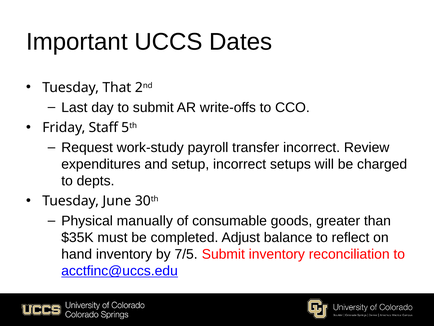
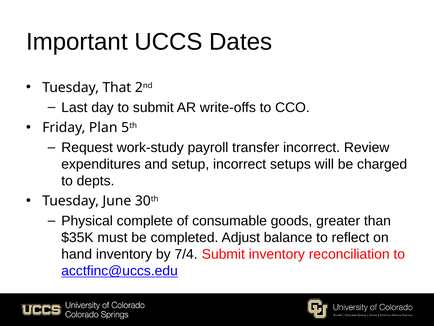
Staff: Staff -> Plan (103, 127)
manually: manually -> complete (145, 221)
7/5: 7/5 -> 7/4 (186, 254)
